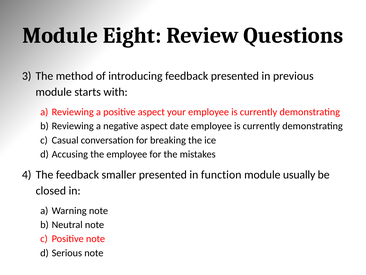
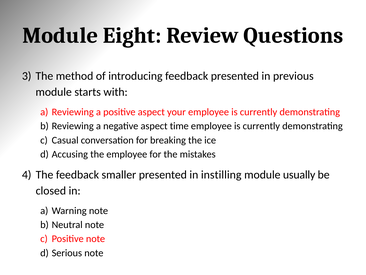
date: date -> time (179, 126)
function: function -> instilling (221, 174)
